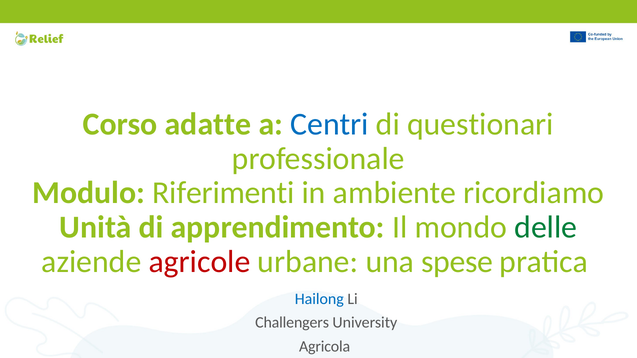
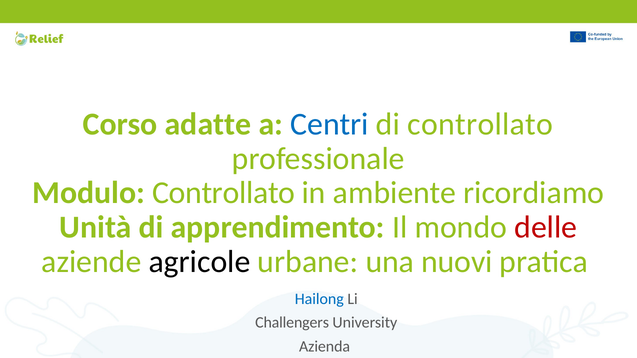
di questionari: questionari -> controllato (480, 124)
Modulo Riferimenti: Riferimenti -> Controllato (224, 193)
delle colour: green -> red (546, 228)
agricole colour: red -> black (200, 262)
spese: spese -> nuovi (457, 262)
Agricola: Agricola -> Azienda (325, 347)
